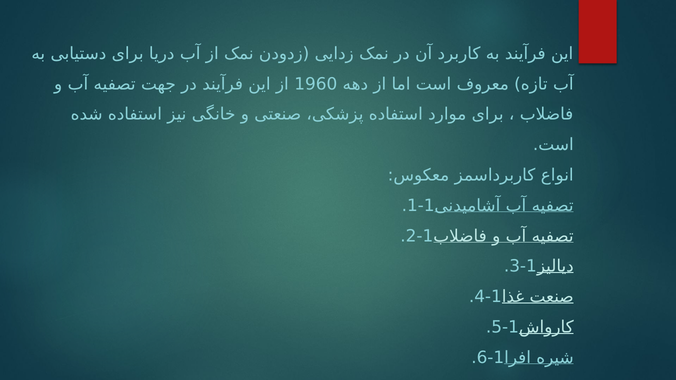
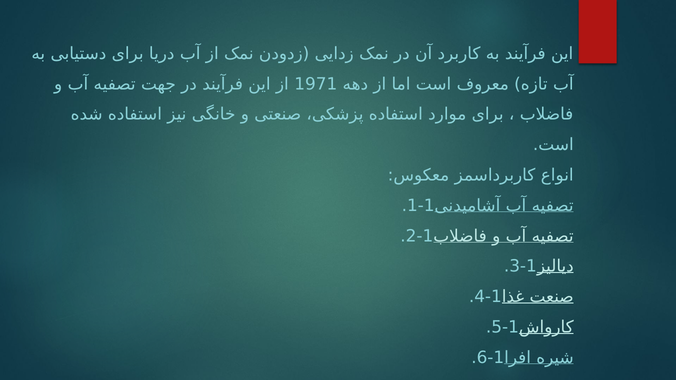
1960: 1960 -> 1971 (316, 84)
